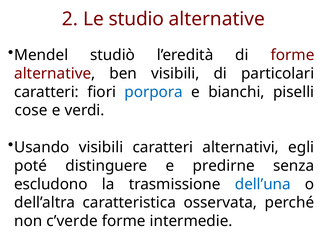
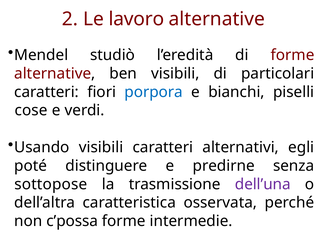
studio: studio -> lavoro (136, 19)
escludono: escludono -> sottopose (51, 184)
dell’una colour: blue -> purple (263, 184)
c’verde: c’verde -> c’possa (72, 220)
